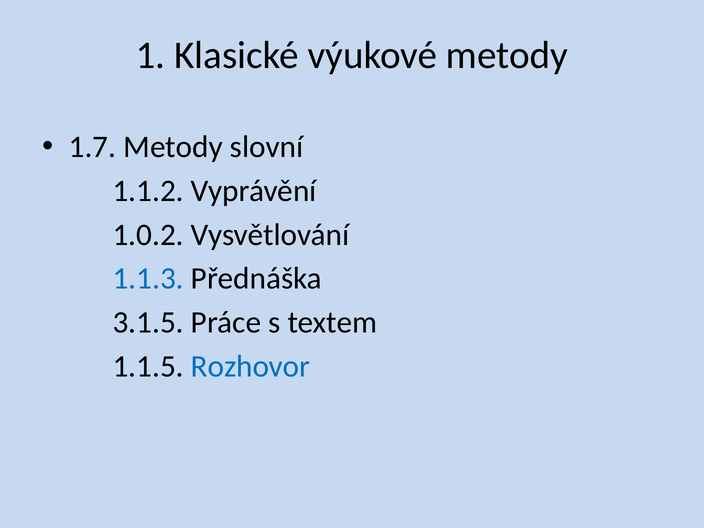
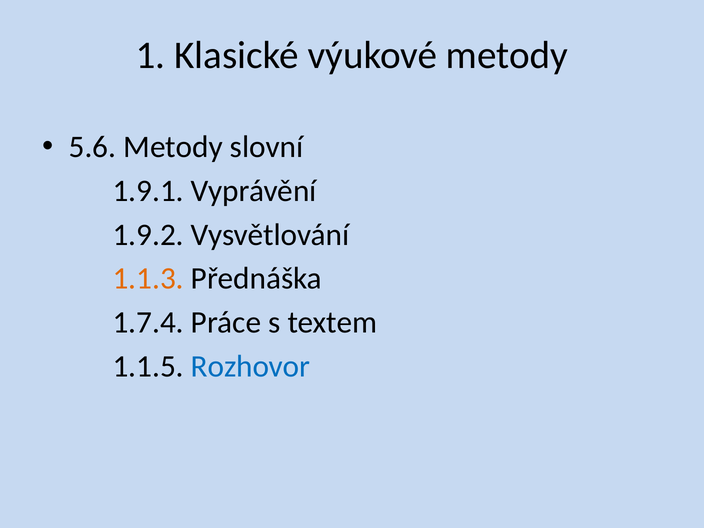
1.7: 1.7 -> 5.6 (92, 147)
1.1.2: 1.1.2 -> 1.9.1 (148, 191)
1.0.2: 1.0.2 -> 1.9.2 (148, 235)
1.1.3 colour: blue -> orange (148, 279)
3.1.5: 3.1.5 -> 1.7.4 (148, 322)
